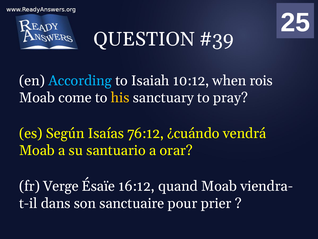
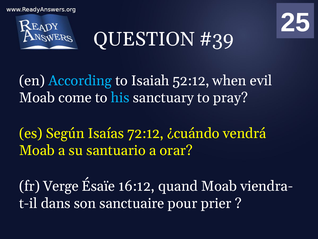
10:12: 10:12 -> 52:12 (191, 80)
rois: rois -> evil (261, 80)
his colour: yellow -> light blue (120, 97)
76:12: 76:12 -> 72:12 (146, 133)
